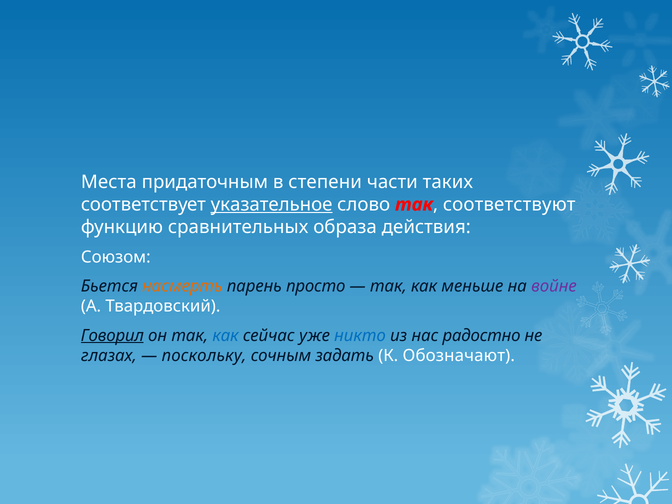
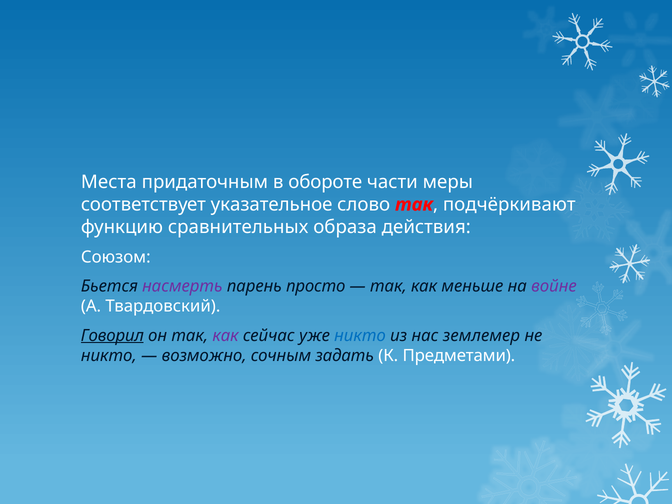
степени: степени -> обороте (325, 182)
таких: таких -> меры (448, 182)
указательное underline: present -> none (272, 205)
соответствуют: соответствуют -> подчёркивают (509, 205)
насмерть colour: orange -> purple (182, 286)
как colour: blue -> purple (226, 336)
радостно: радостно -> землемер (481, 336)
глазах: глазах -> никто (109, 356)
поскольку: поскольку -> возможно (204, 356)
Обозначают: Обозначают -> Предметами (459, 356)
